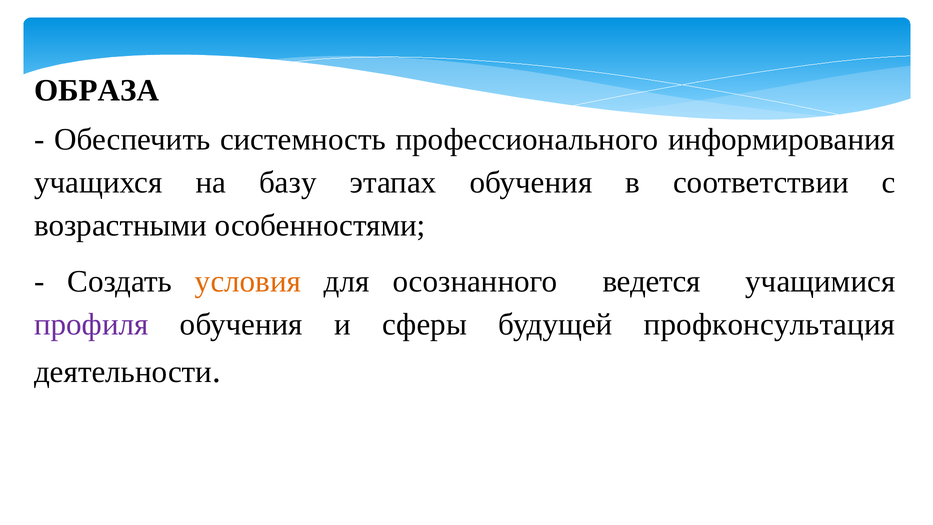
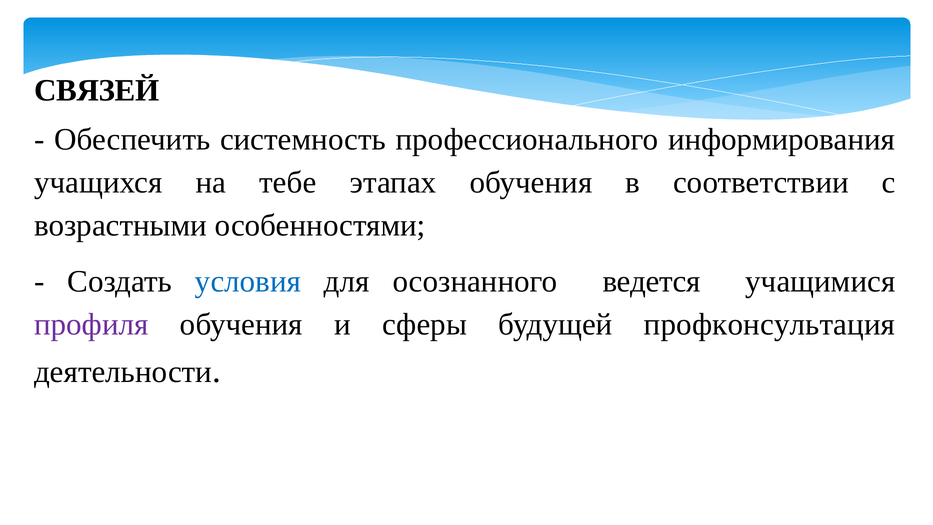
ОБРАЗА: ОБРАЗА -> СВЯЗЕЙ (97, 90)
базу: базу -> тебе (288, 183)
условия colour: orange -> blue (248, 281)
